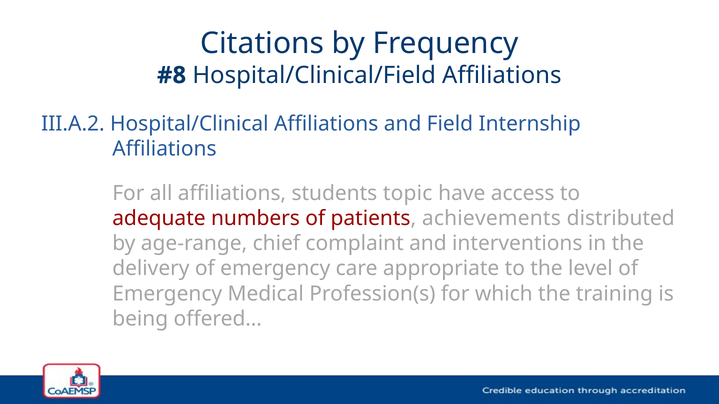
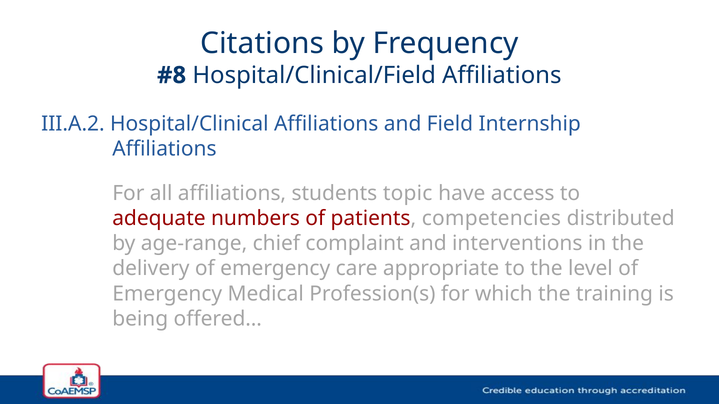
achievements: achievements -> competencies (491, 219)
